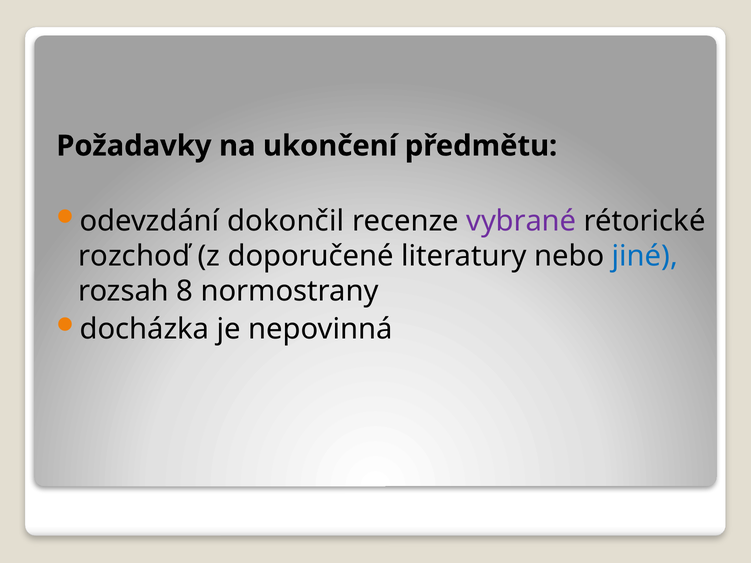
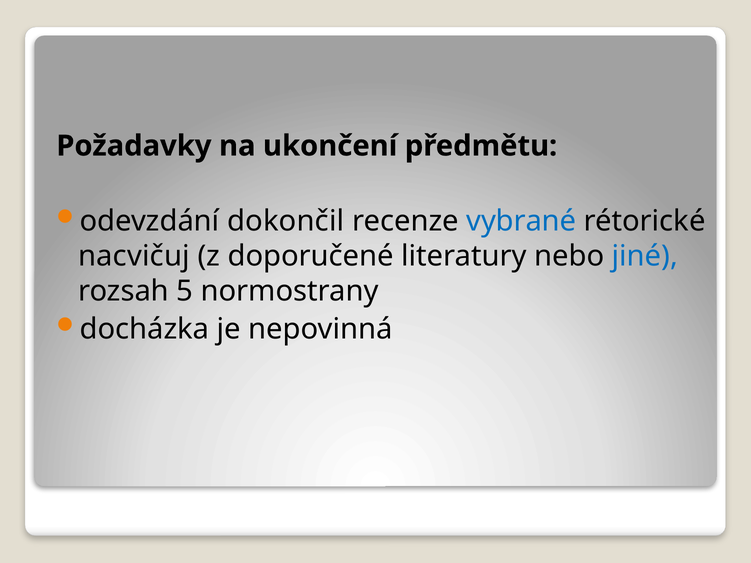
vybrané colour: purple -> blue (521, 221)
rozchoď: rozchoď -> nacvičuj (134, 256)
8: 8 -> 5 (185, 291)
